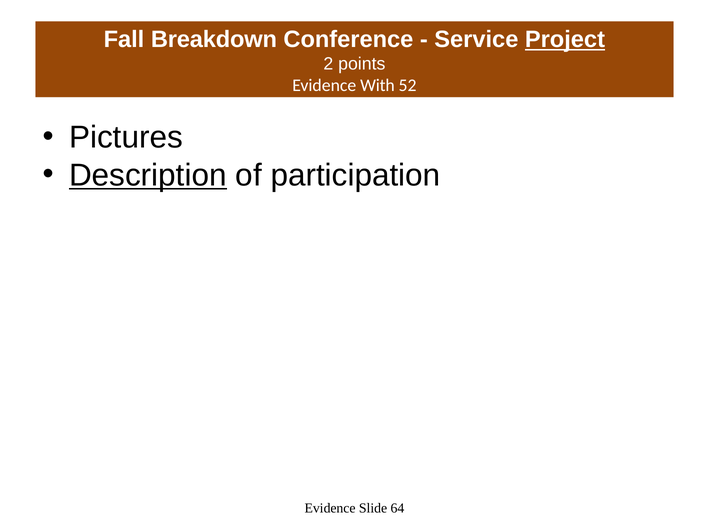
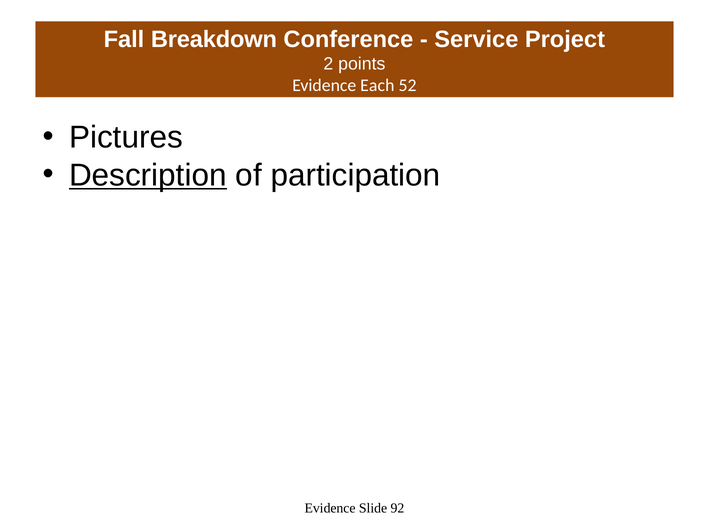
Project underline: present -> none (565, 40)
With: With -> Each (377, 85)
64: 64 -> 92 (397, 508)
